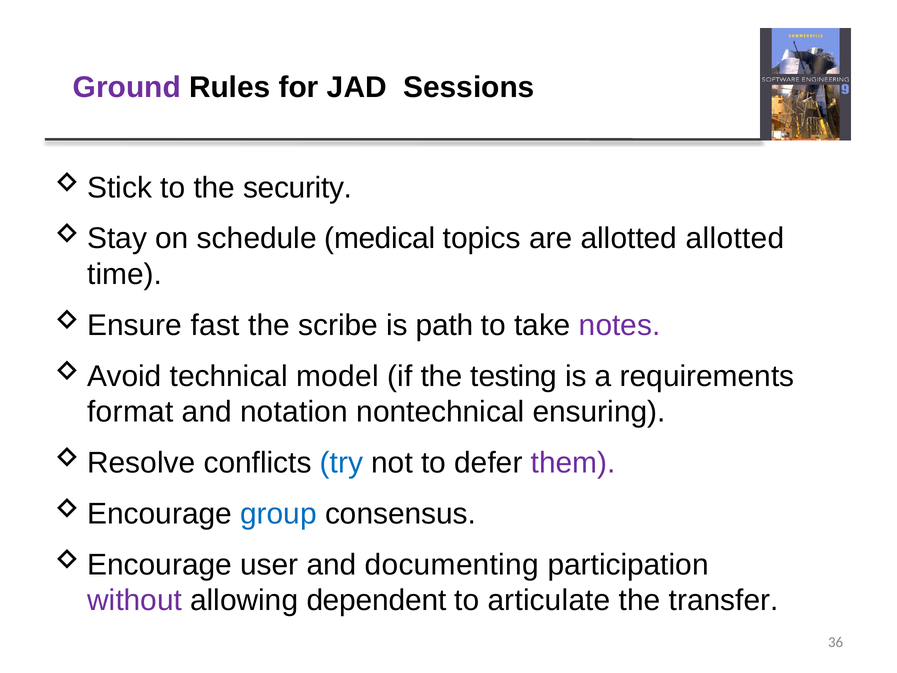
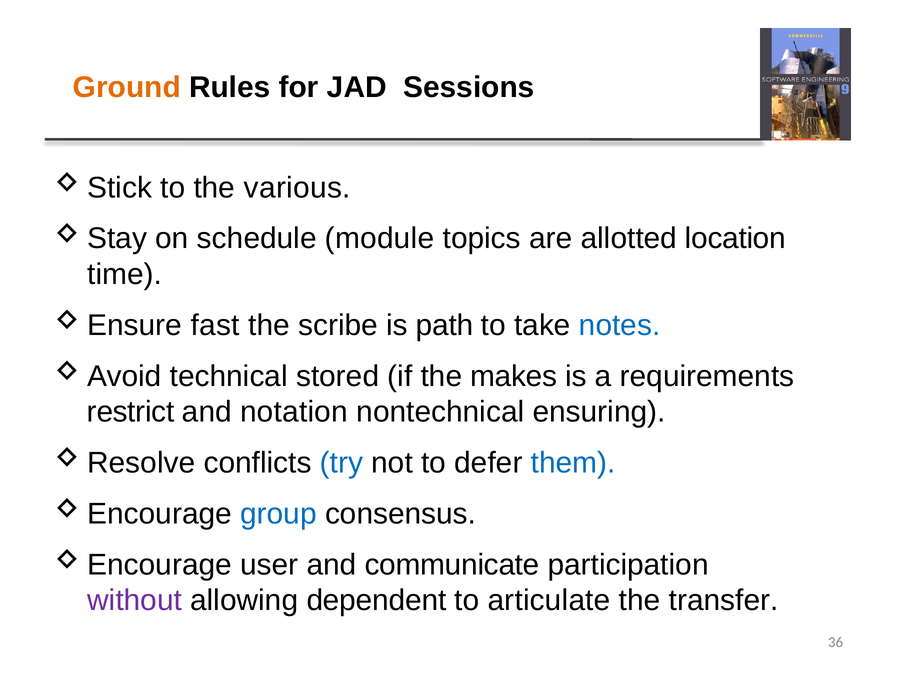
Ground colour: purple -> orange (127, 87)
security: security -> various (297, 188)
medical: medical -> module (380, 238)
allotted allotted: allotted -> location (735, 238)
notes colour: purple -> blue (620, 325)
model: model -> stored (338, 376)
testing: testing -> makes (514, 376)
format: format -> restrict (131, 412)
them colour: purple -> blue (573, 463)
documenting: documenting -> communicate (452, 564)
